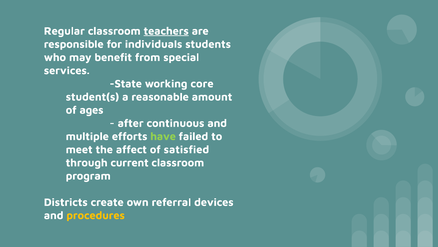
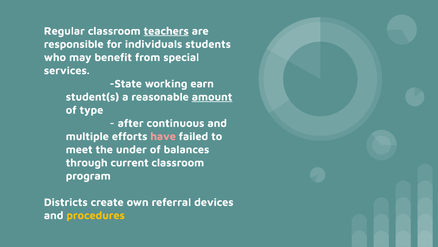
core: core -> earn (202, 84)
amount underline: none -> present (212, 97)
ages: ages -> type (91, 110)
have colour: light green -> pink (163, 136)
affect: affect -> under (131, 149)
satisfied: satisfied -> balances (186, 149)
